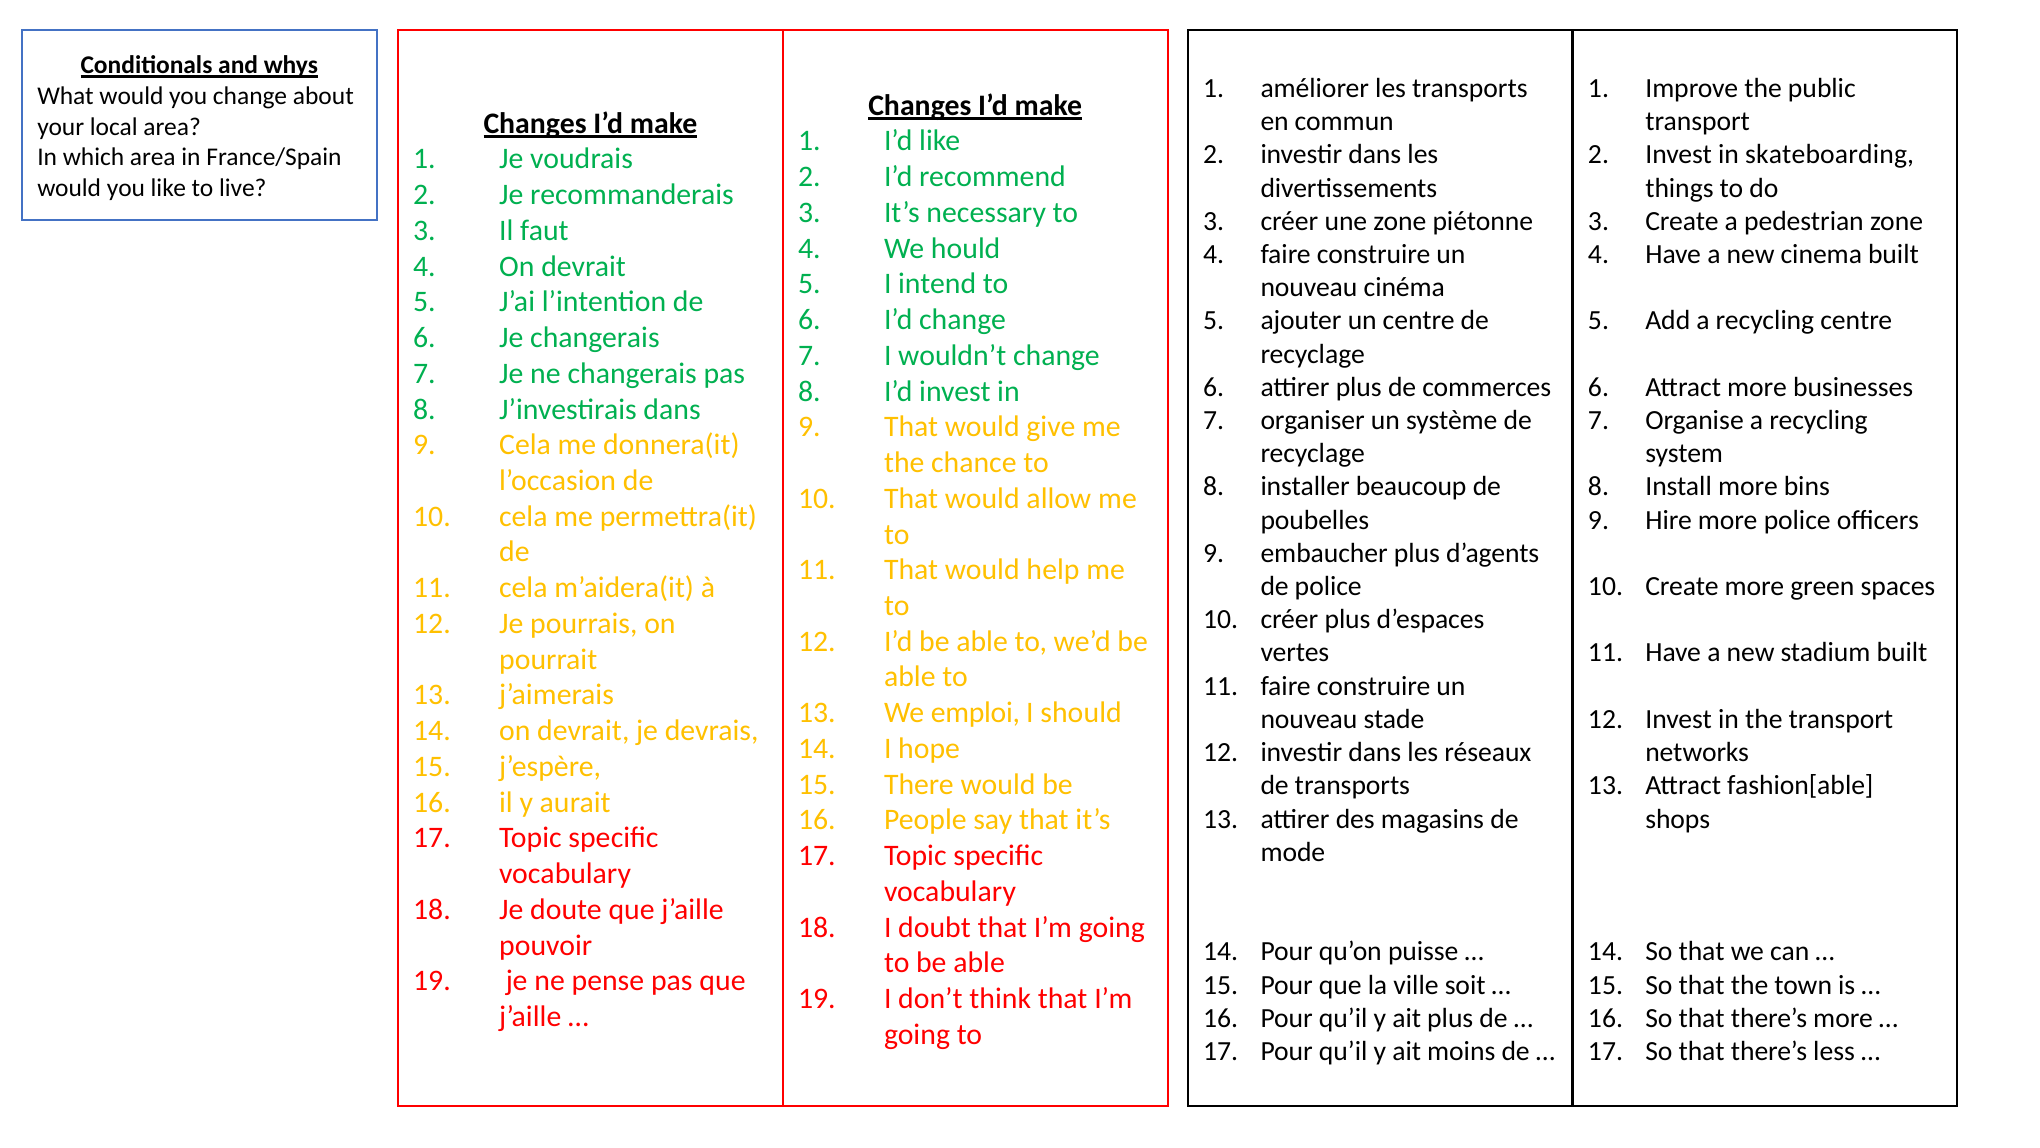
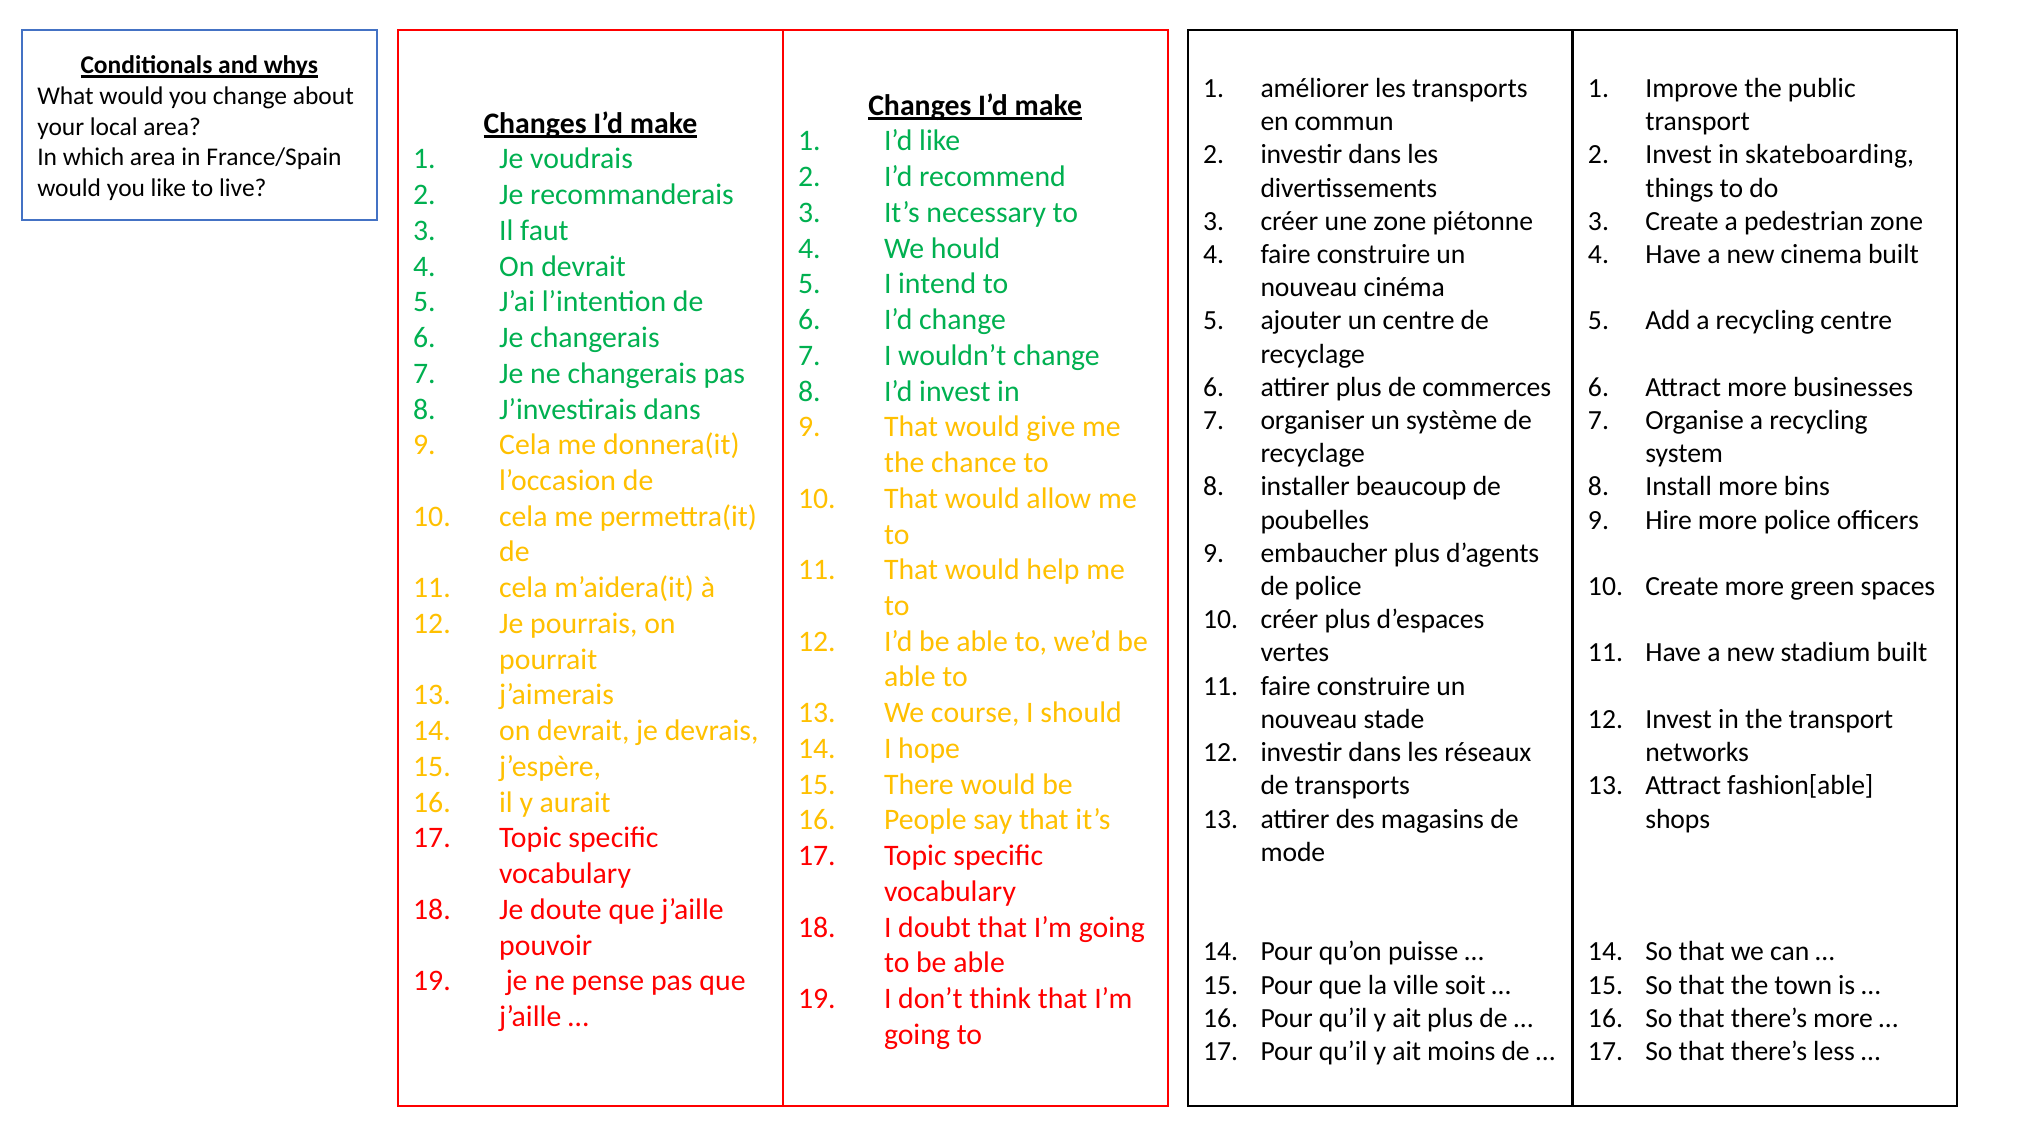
emploi: emploi -> course (975, 713)
